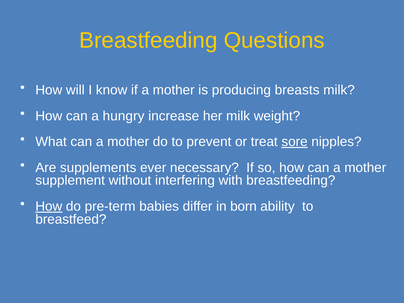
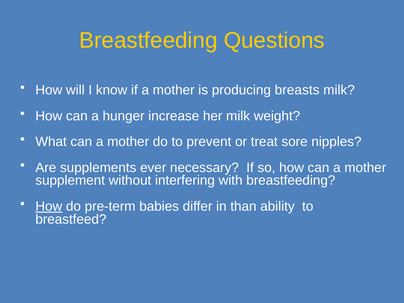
hungry: hungry -> hunger (124, 116)
sore underline: present -> none (295, 142)
born: born -> than (243, 206)
